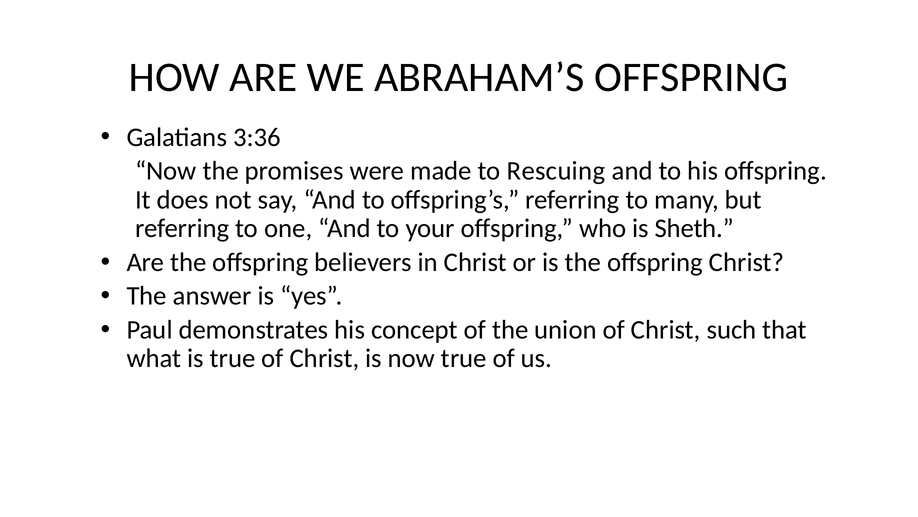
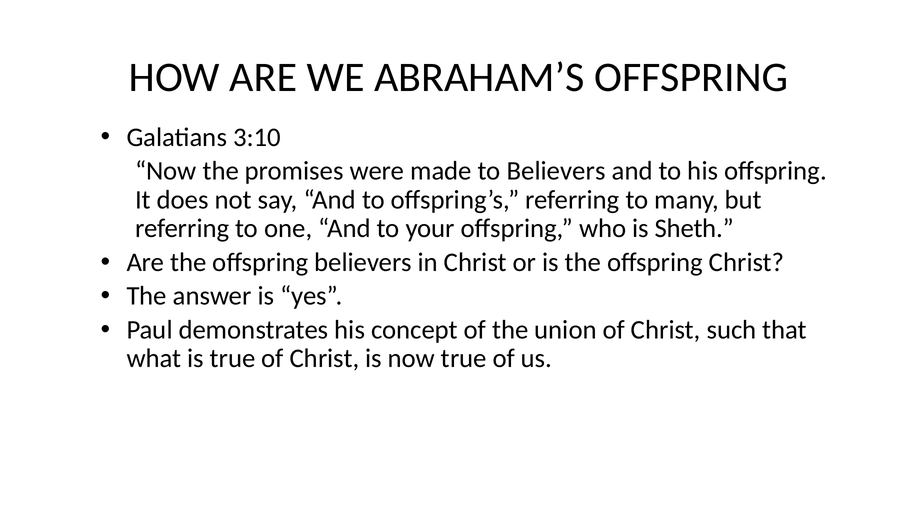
3:36: 3:36 -> 3:10 (257, 137)
to Rescuing: Rescuing -> Believers (556, 171)
